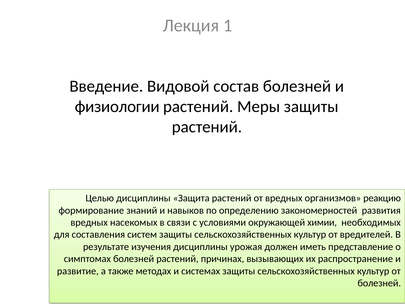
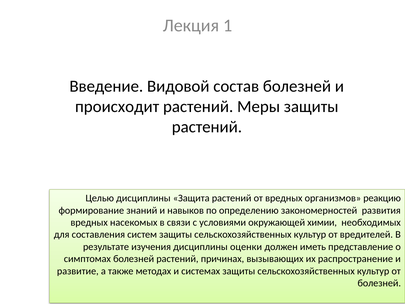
физиологии: физиологии -> происходит (117, 106)
урожая: урожая -> оценки (246, 247)
